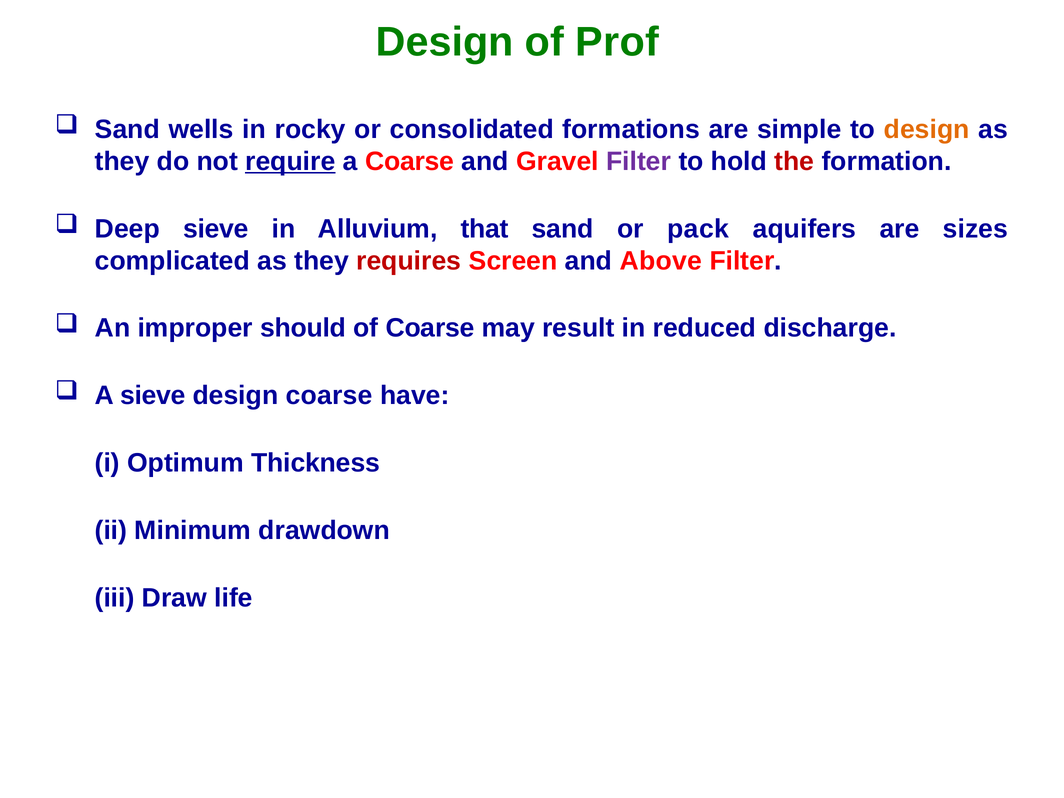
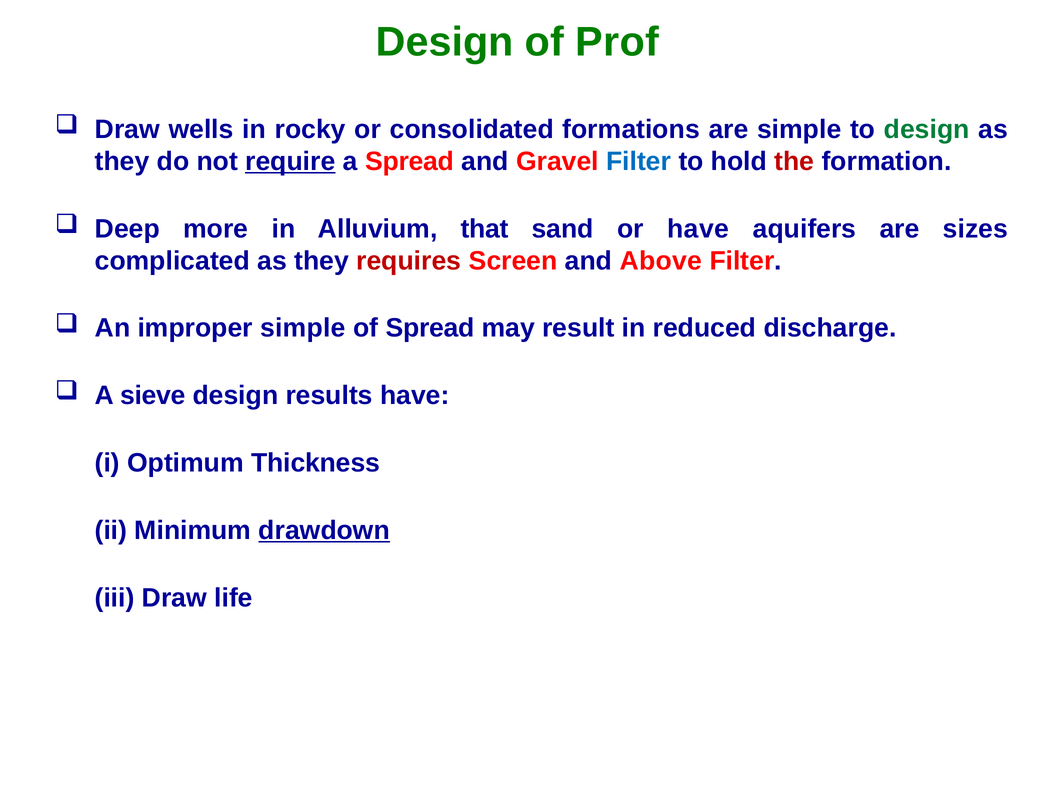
Sand: Sand -> Draw (127, 130)
design colour: orange -> green (927, 130)
a Coarse: Coarse -> Spread (410, 161)
Filter colour: purple -> blue (639, 161)
Deep sieve: sieve -> more (216, 229)
or pack: pack -> have (698, 229)
improper should: should -> simple (303, 328)
of Coarse: Coarse -> Spread (430, 328)
design coarse: coarse -> results (329, 396)
drawdown underline: none -> present (324, 530)
